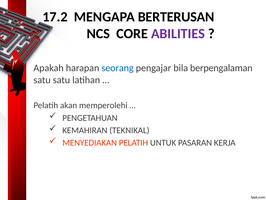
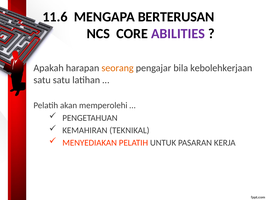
17.2: 17.2 -> 11.6 (55, 17)
seorang colour: blue -> orange (118, 68)
berpengalaman: berpengalaman -> kebolehkerjaan (221, 68)
